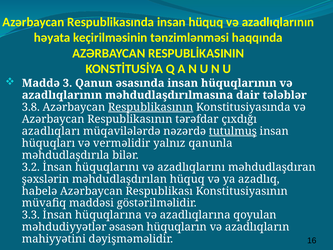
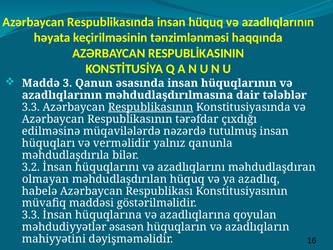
3.8: 3.8 -> 3.3 (31, 107)
azadlıqları: azadlıqları -> edilməsinə (51, 131)
tutulmuş underline: present -> none (233, 131)
şəxslərin: şəxslərin -> olmayan (46, 179)
